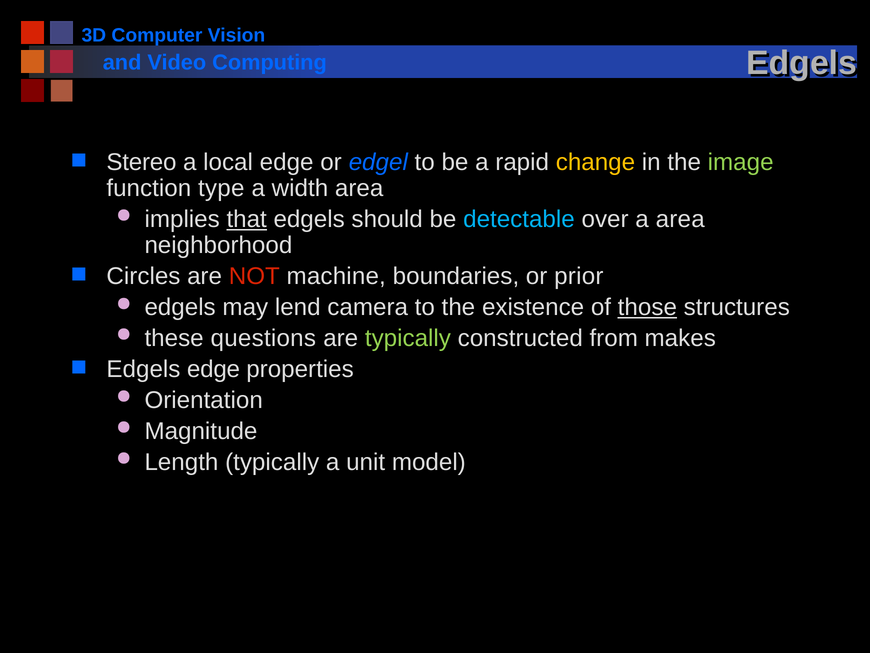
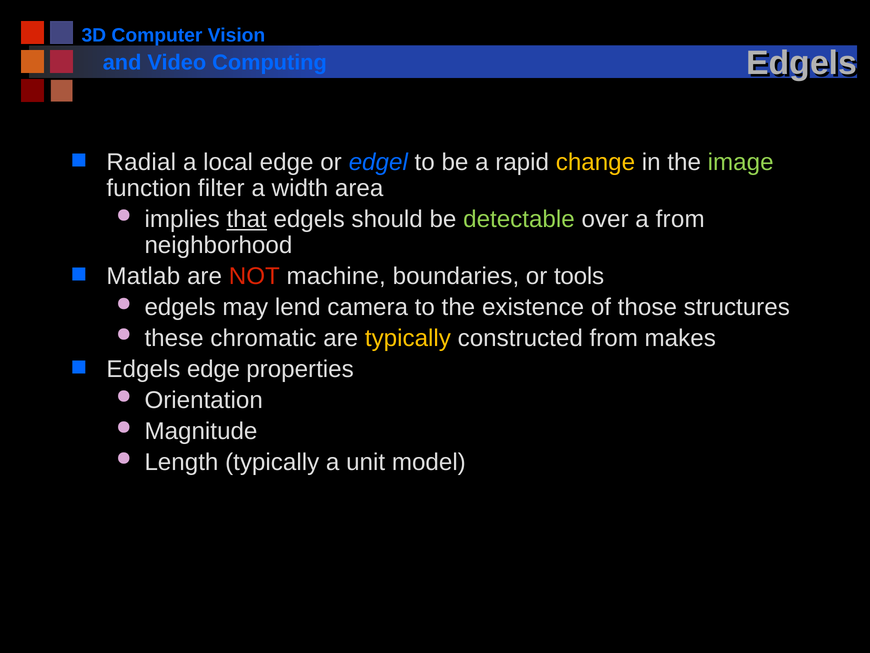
Stereo: Stereo -> Radial (141, 162)
type: type -> filter (221, 188)
detectable colour: light blue -> light green (519, 219)
a area: area -> from (680, 219)
Circles: Circles -> Matlab (143, 276)
prior: prior -> tools (579, 276)
those underline: present -> none (647, 307)
questions: questions -> chromatic (263, 338)
typically colour: light green -> yellow (408, 338)
